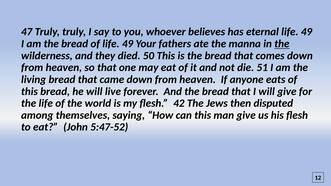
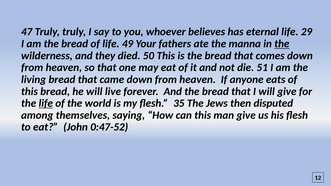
eternal life 49: 49 -> 29 (307, 32)
life underline: none -> present (46, 103)
42: 42 -> 35 (179, 103)
5:47-52: 5:47-52 -> 0:47-52 (109, 127)
